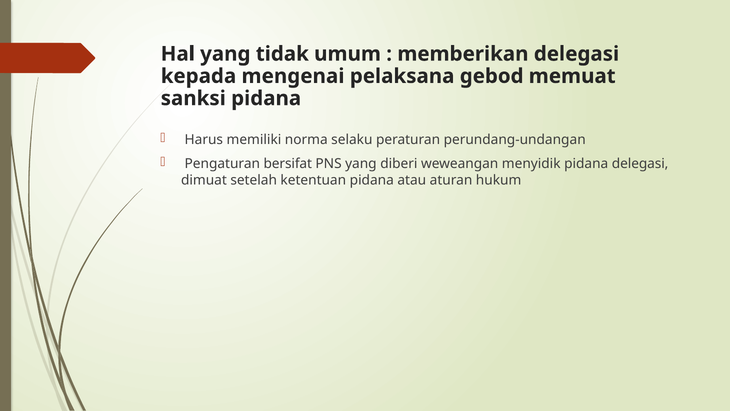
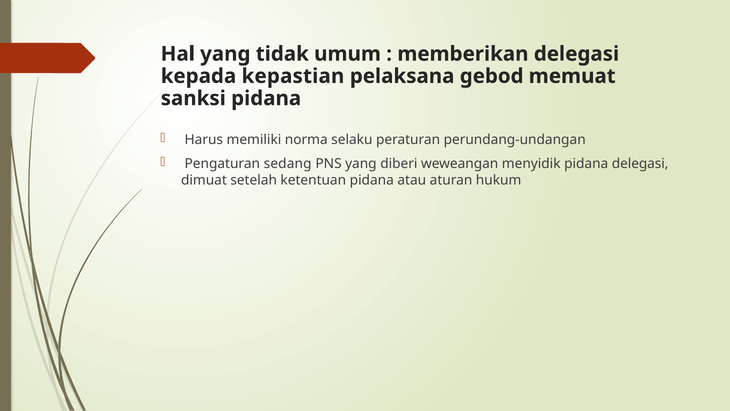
mengenai: mengenai -> kepastian (293, 76)
bersifat: bersifat -> sedang (288, 164)
